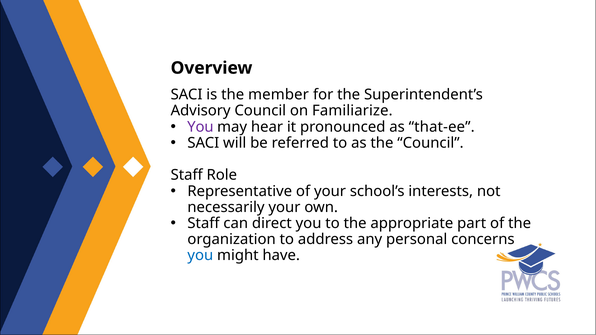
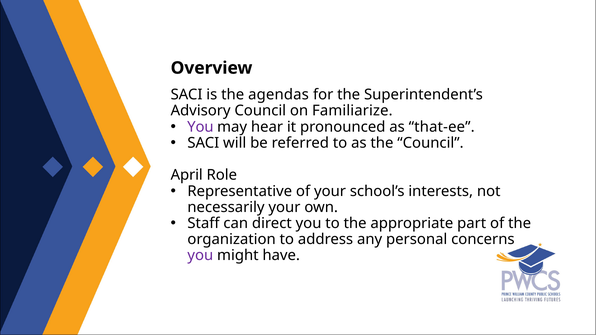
member: member -> agendas (278, 95)
Staff: Staff -> April (187, 175)
you colour: blue -> purple (200, 256)
